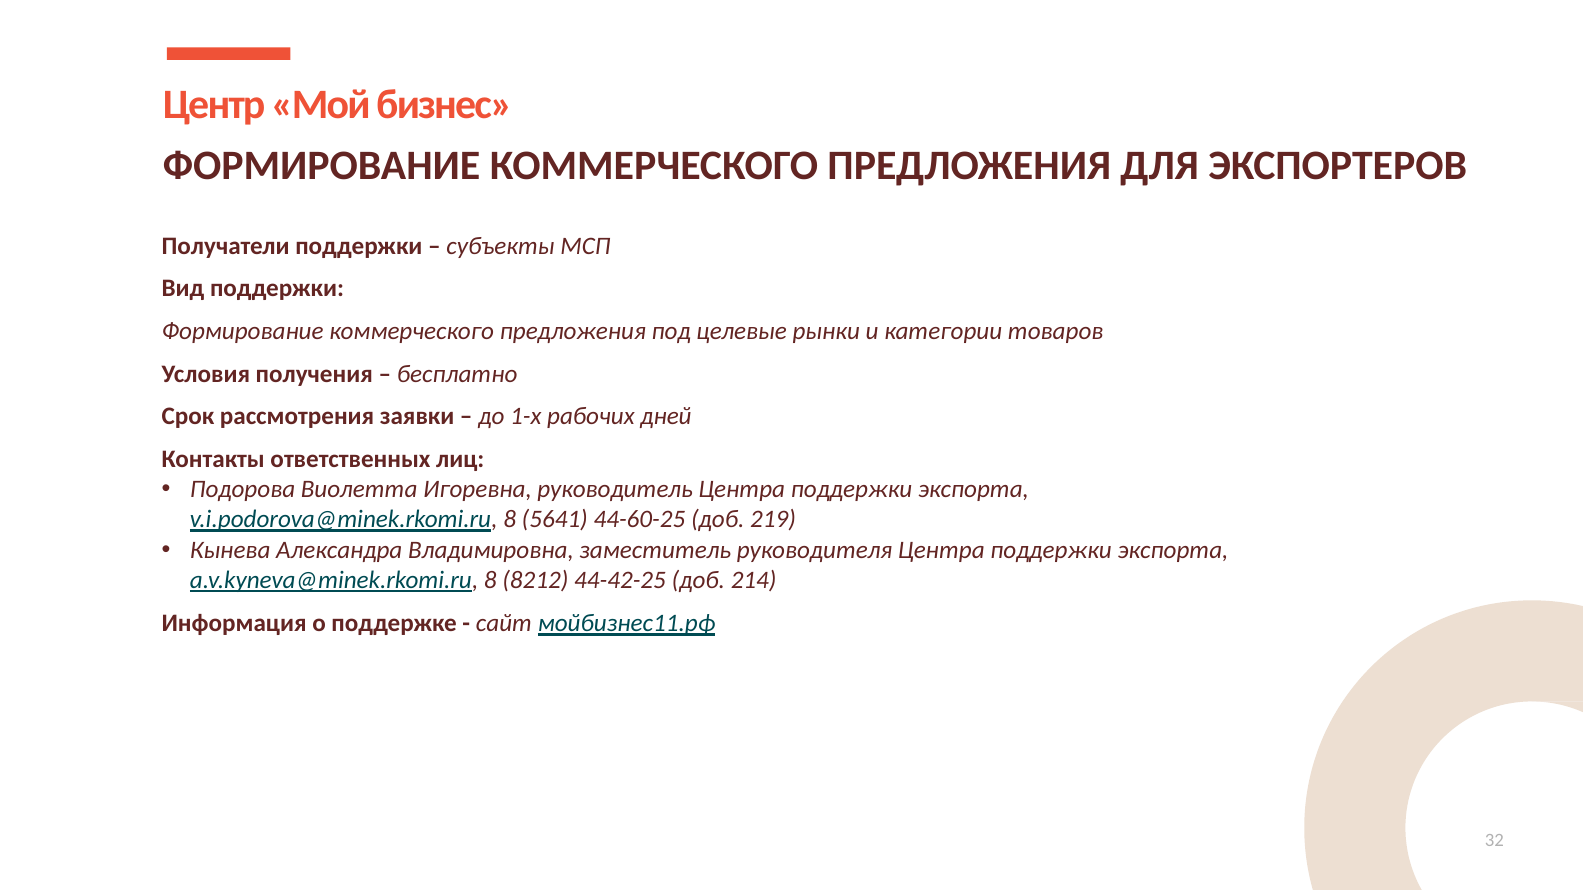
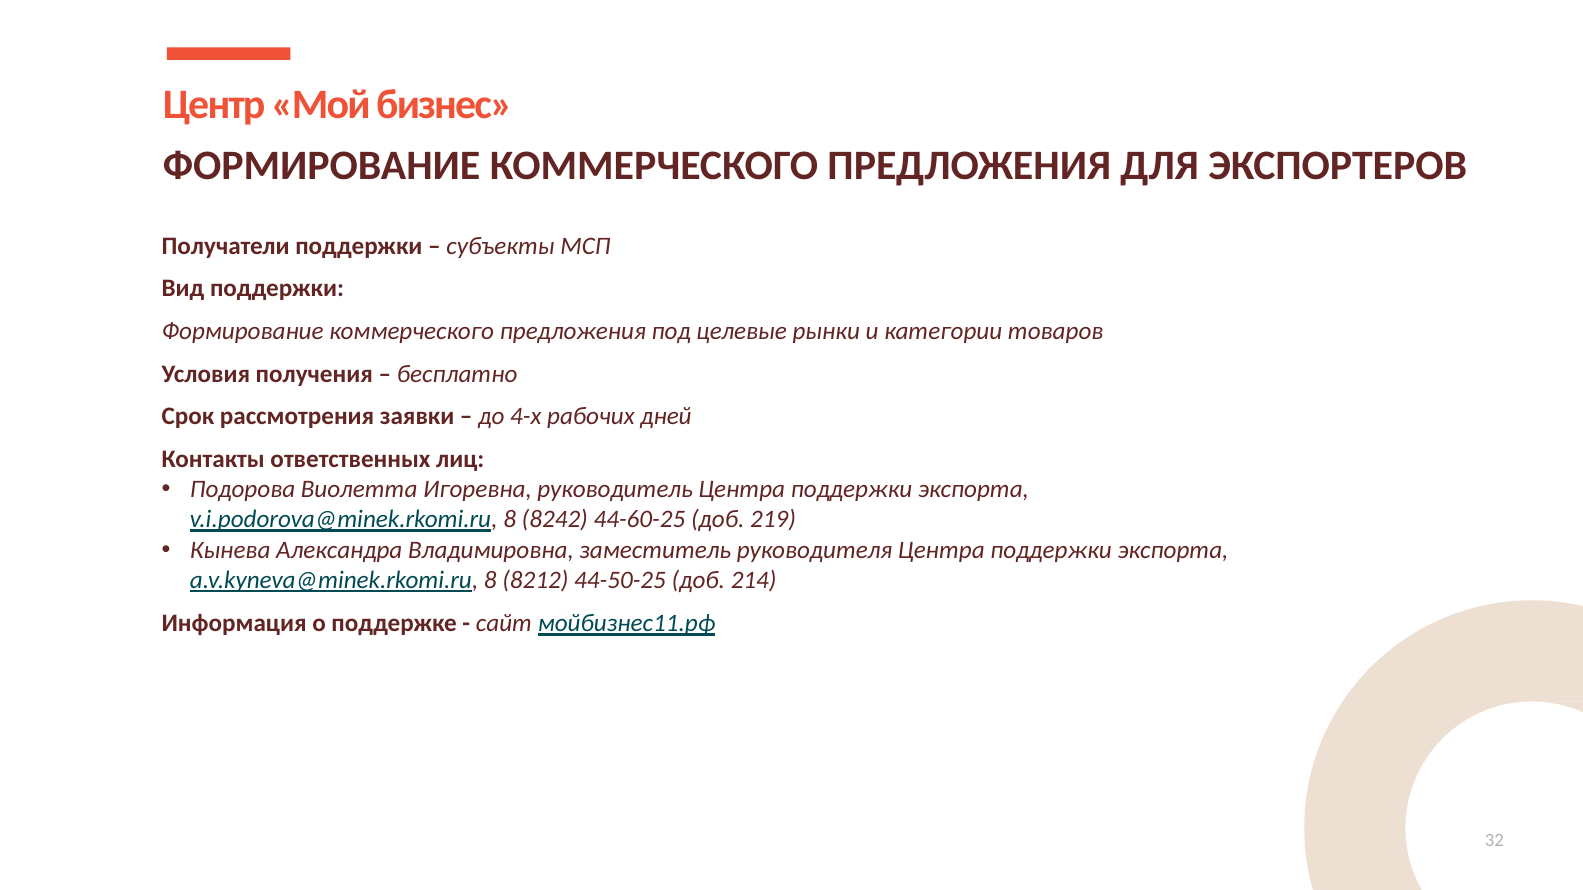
1-х: 1-х -> 4-х (526, 417)
5641: 5641 -> 8242 (555, 520)
44-42-25: 44-42-25 -> 44-50-25 (620, 581)
